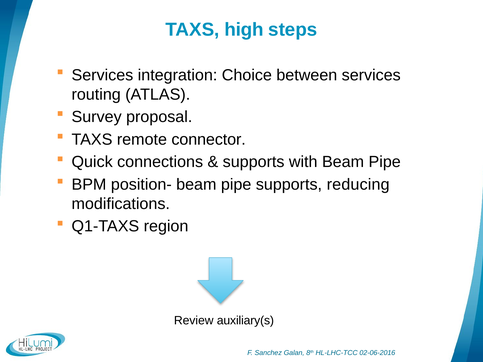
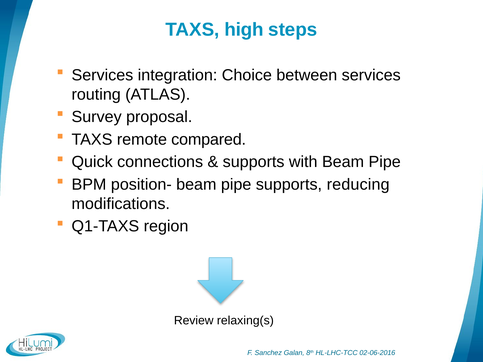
connector: connector -> compared (209, 140)
auxiliary(s: auxiliary(s -> relaxing(s (245, 321)
